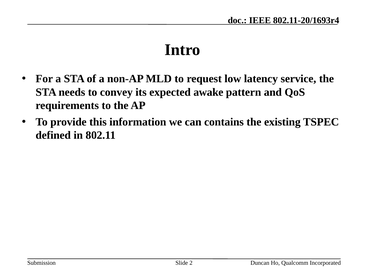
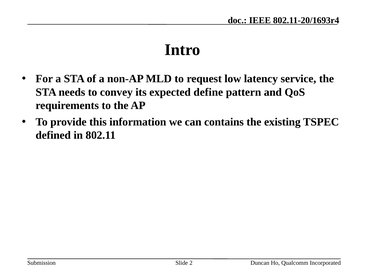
awake: awake -> define (208, 92)
